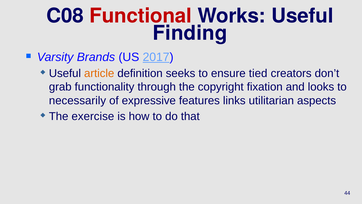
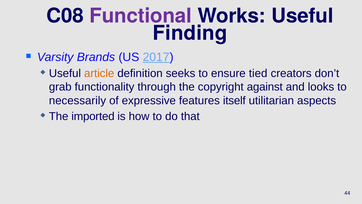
Functional colour: red -> purple (141, 16)
fixation: fixation -> against (265, 87)
links: links -> itself (234, 100)
exercise: exercise -> imported (93, 116)
